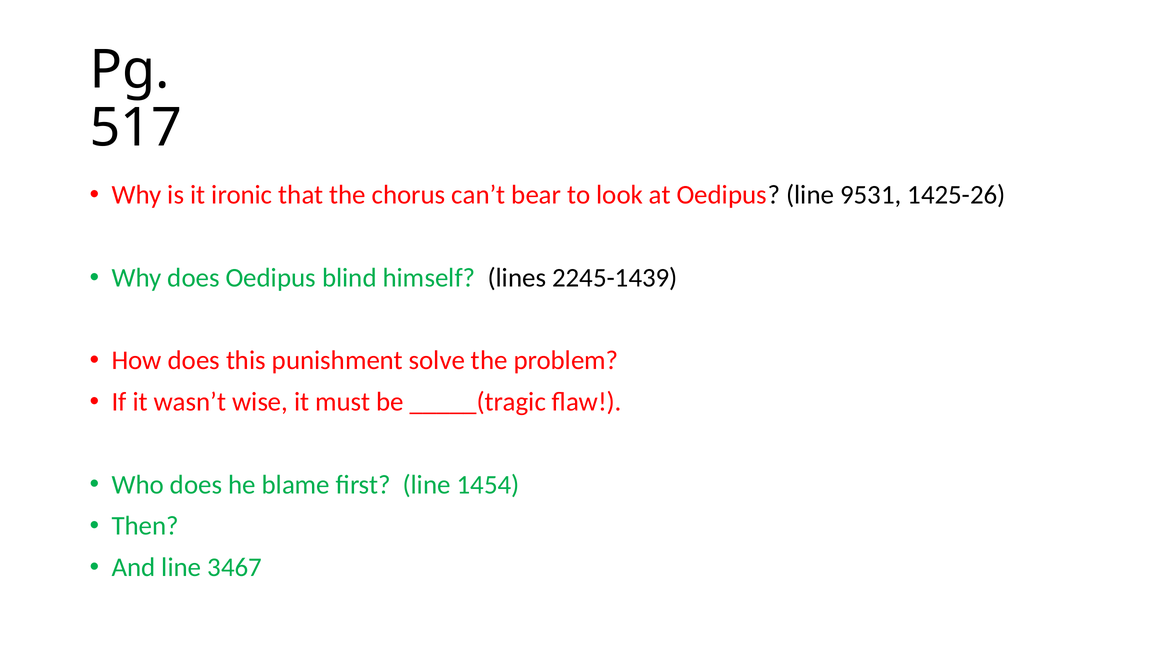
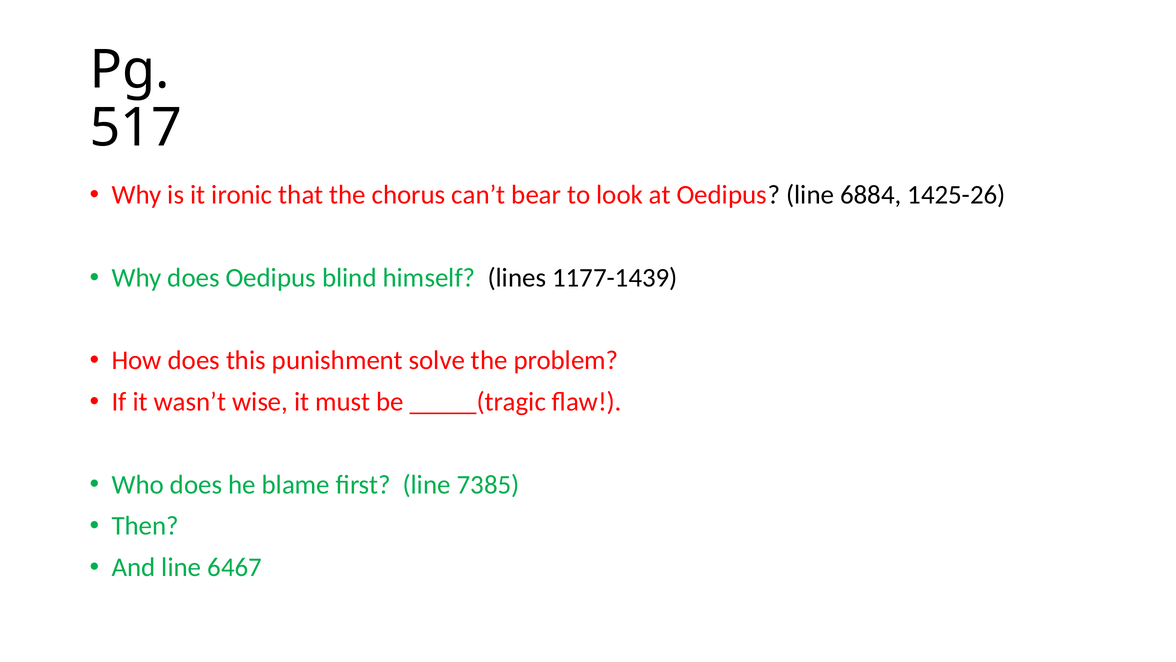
9531: 9531 -> 6884 (871, 195)
2245-1439: 2245-1439 -> 1177-1439 (615, 278)
1454: 1454 -> 7385 (488, 484)
3467: 3467 -> 6467 (235, 567)
